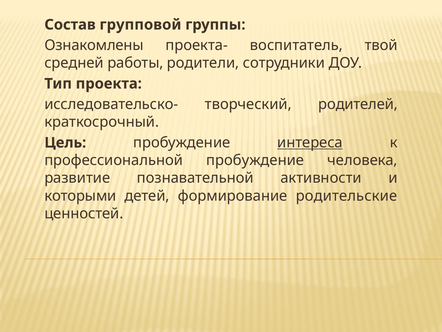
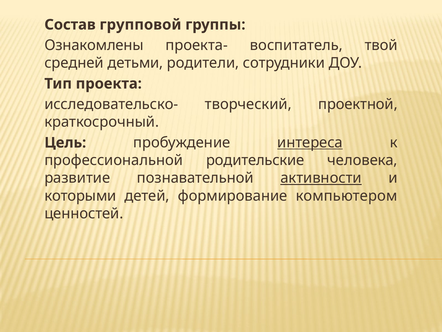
работы: работы -> детьми (135, 63)
родителей: родителей -> проектной (358, 104)
профессиональной пробуждение: пробуждение -> родительские (255, 160)
активности underline: none -> present (321, 178)
родительские: родительские -> компьютером (347, 196)
